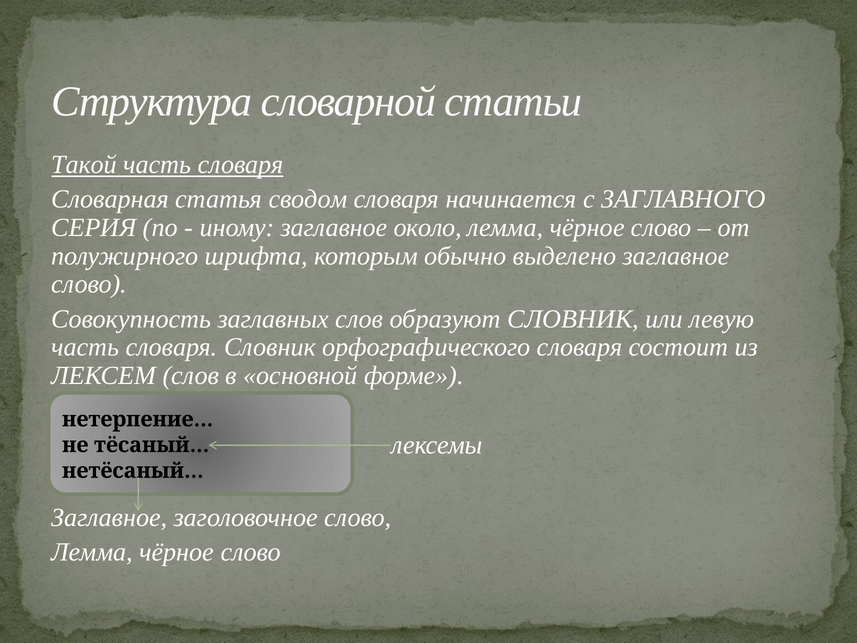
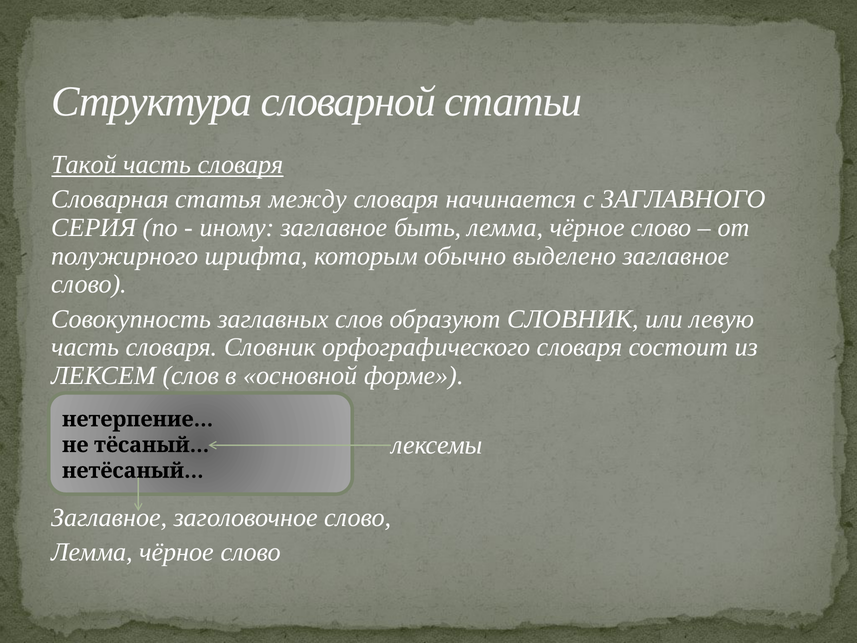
сводом: сводом -> между (308, 199)
около: около -> быть (428, 228)
